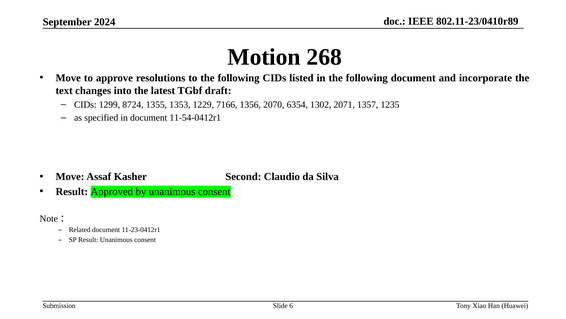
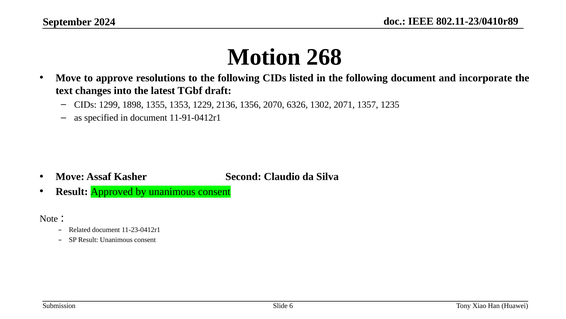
8724: 8724 -> 1898 (133, 104)
7166: 7166 -> 2136 (227, 104)
6354: 6354 -> 6326 (297, 104)
11-54-0412r1: 11-54-0412r1 -> 11-91-0412r1 (195, 118)
